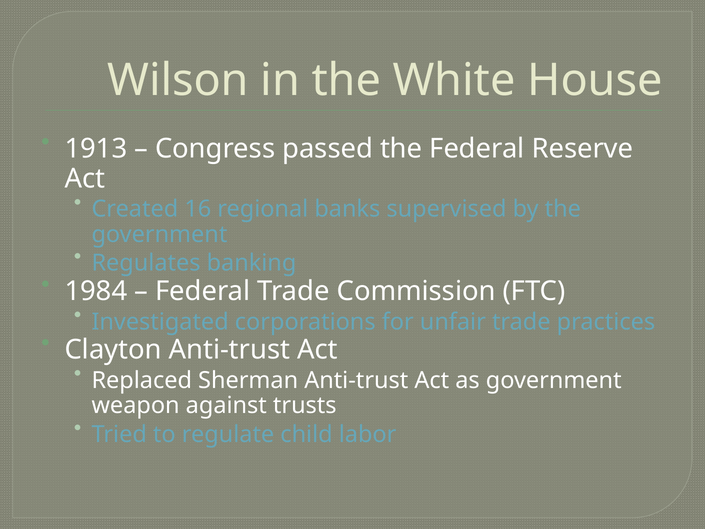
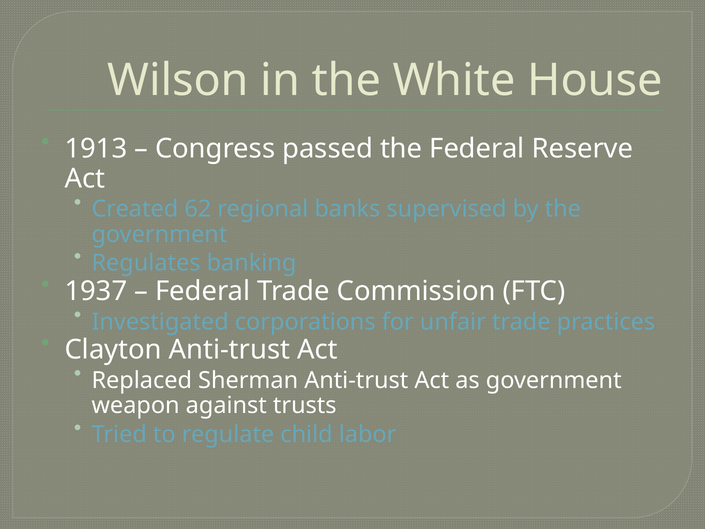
16: 16 -> 62 (198, 209)
1984: 1984 -> 1937 (96, 291)
